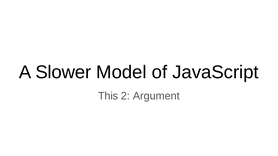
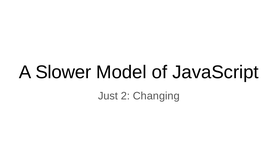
This: This -> Just (108, 96)
Argument: Argument -> Changing (156, 96)
